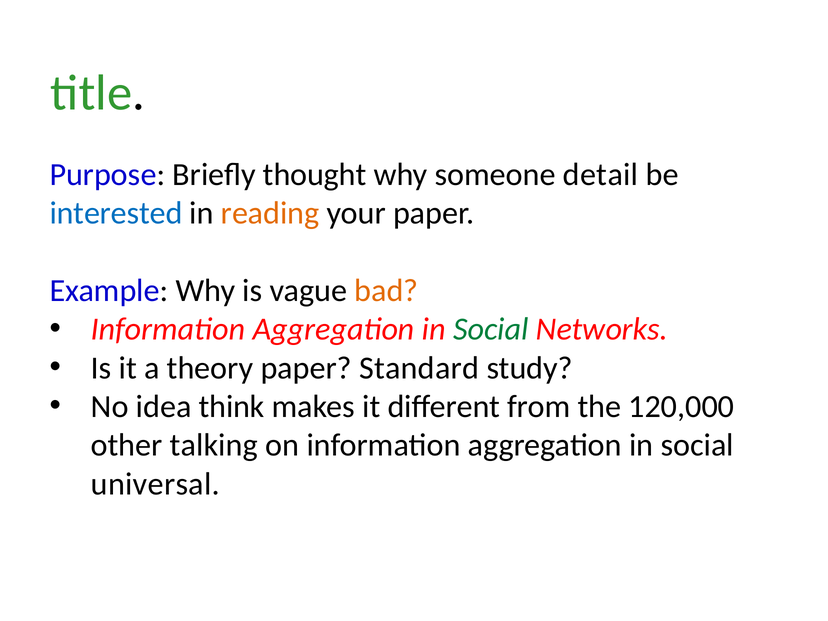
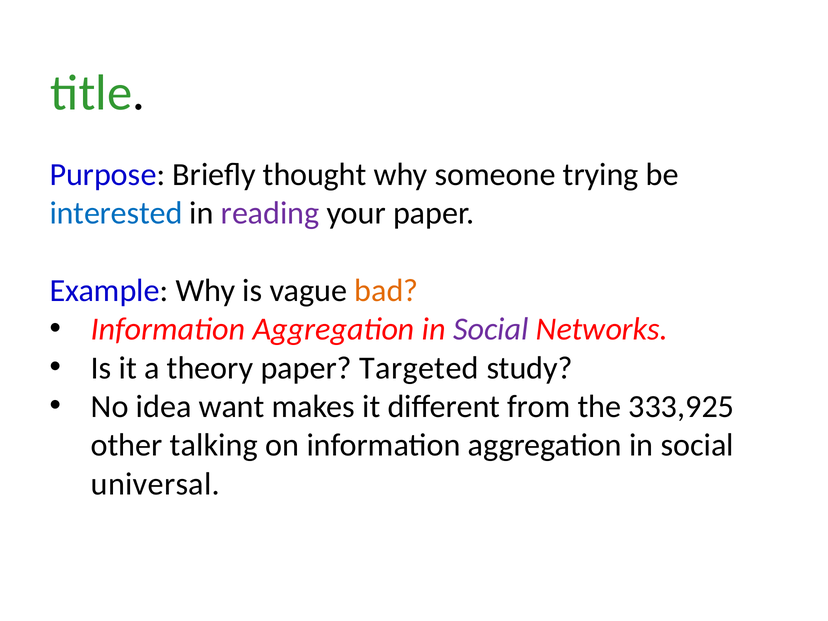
detail: detail -> trying (601, 175)
reading colour: orange -> purple (270, 213)
Social colour: green -> purple (491, 329)
Standard: Standard -> Targeted (419, 368)
think: think -> want (232, 407)
120,000: 120,000 -> 333,925 (681, 407)
